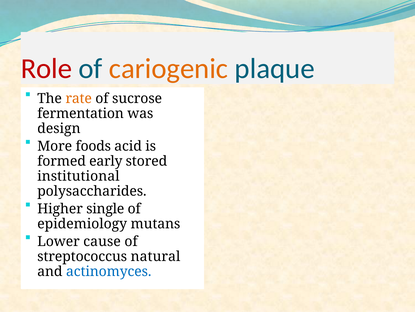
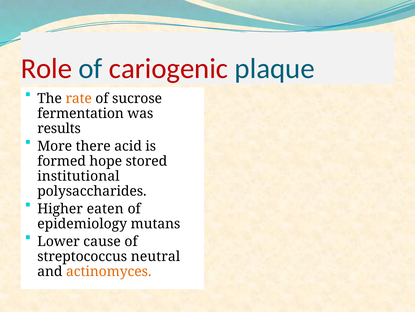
cariogenic colour: orange -> red (169, 69)
design: design -> results (59, 128)
foods: foods -> there (93, 146)
early: early -> hope (106, 161)
single: single -> eaten (105, 208)
natural: natural -> neutral (155, 256)
actinomyces colour: blue -> orange (109, 271)
